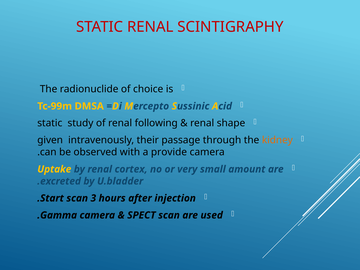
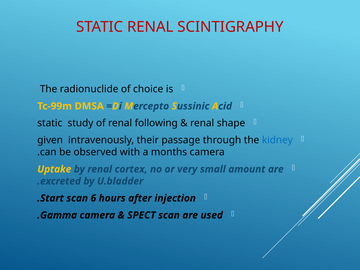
kidney colour: orange -> blue (277, 140)
provide: provide -> months (169, 152)
3: 3 -> 6 (93, 198)
